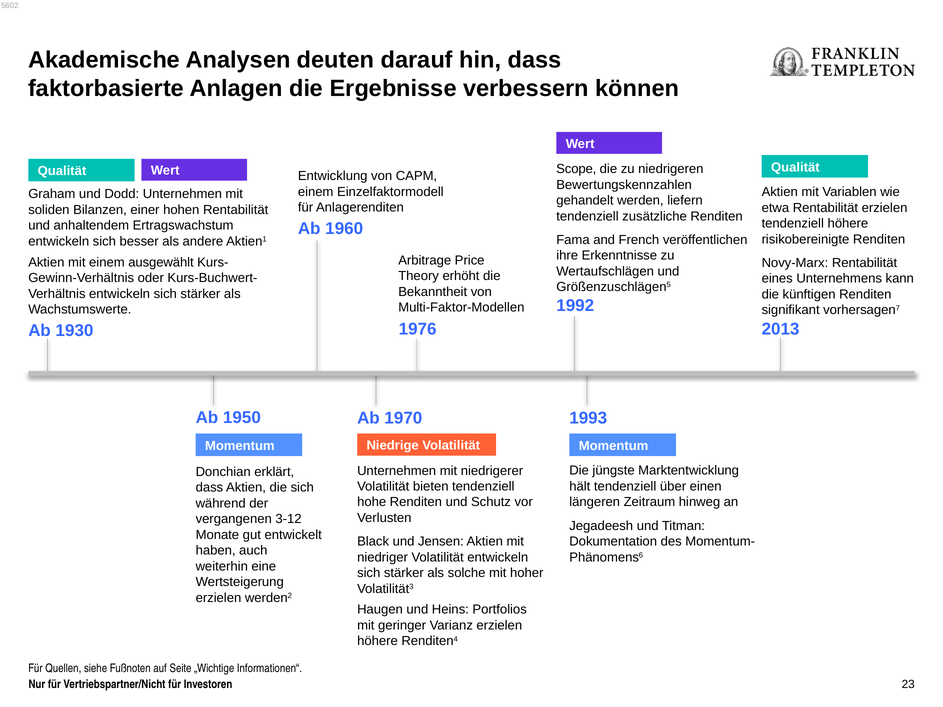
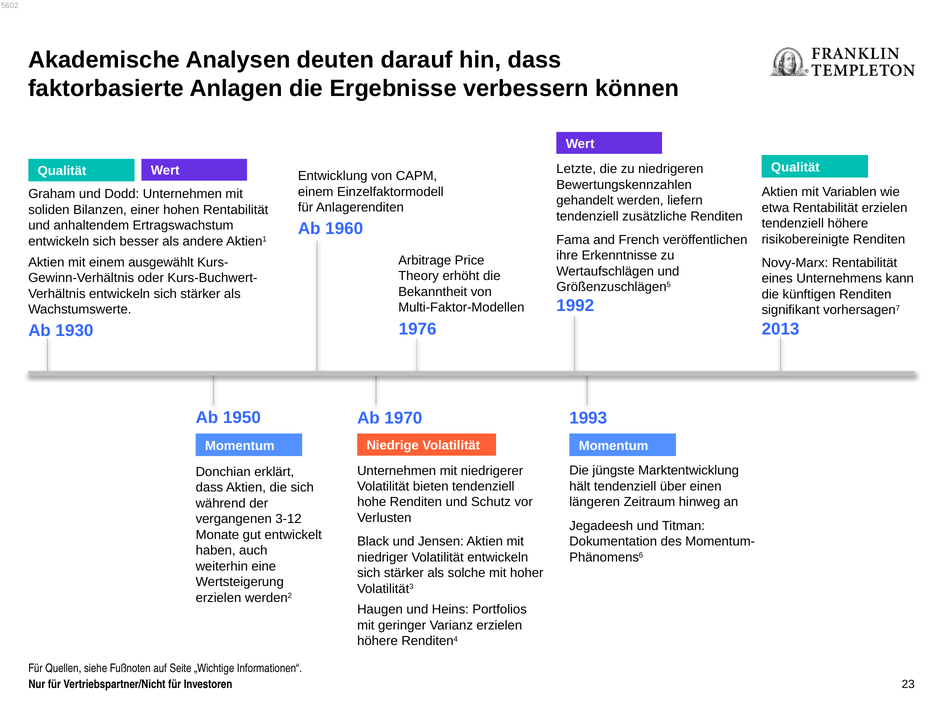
Scope: Scope -> Letzte (576, 169)
